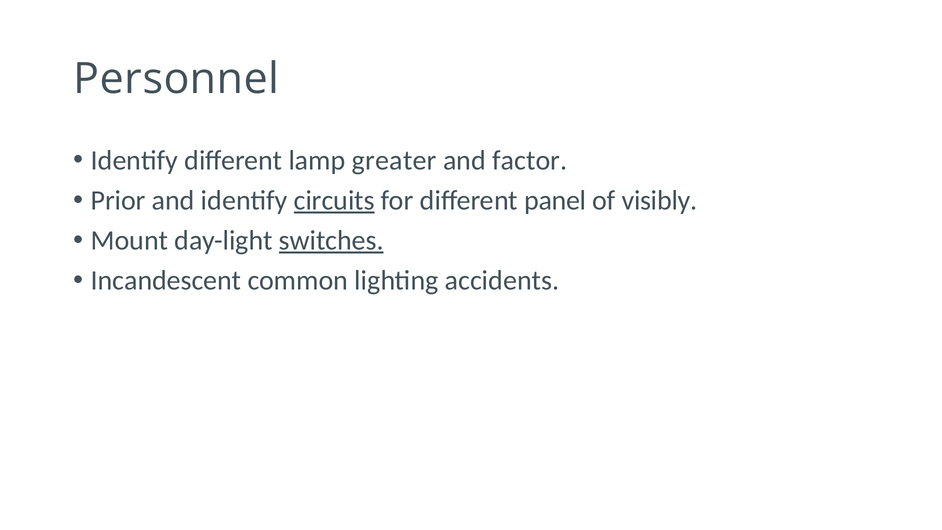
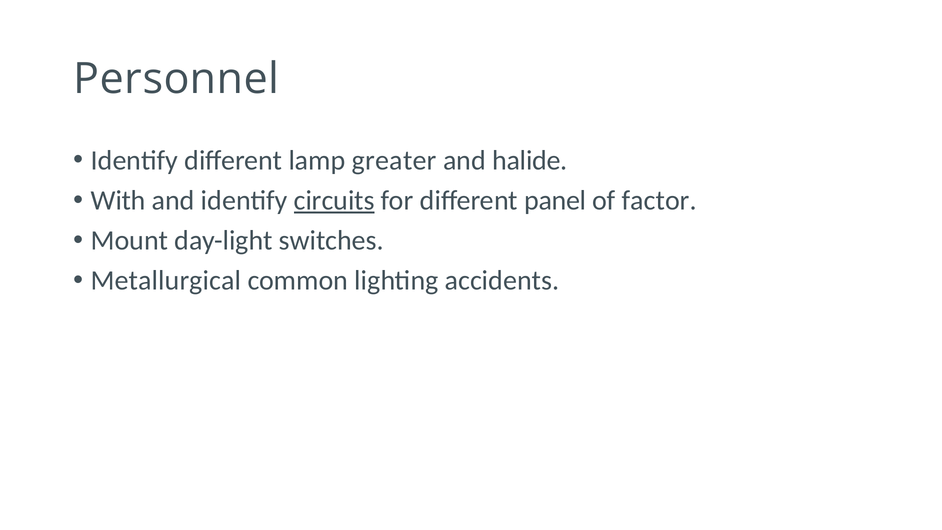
factor: factor -> halide (530, 160)
Prior: Prior -> With (118, 200)
visibly: visibly -> factor (659, 200)
switches underline: present -> none (331, 240)
Incandescent: Incandescent -> Metallurgical (166, 280)
